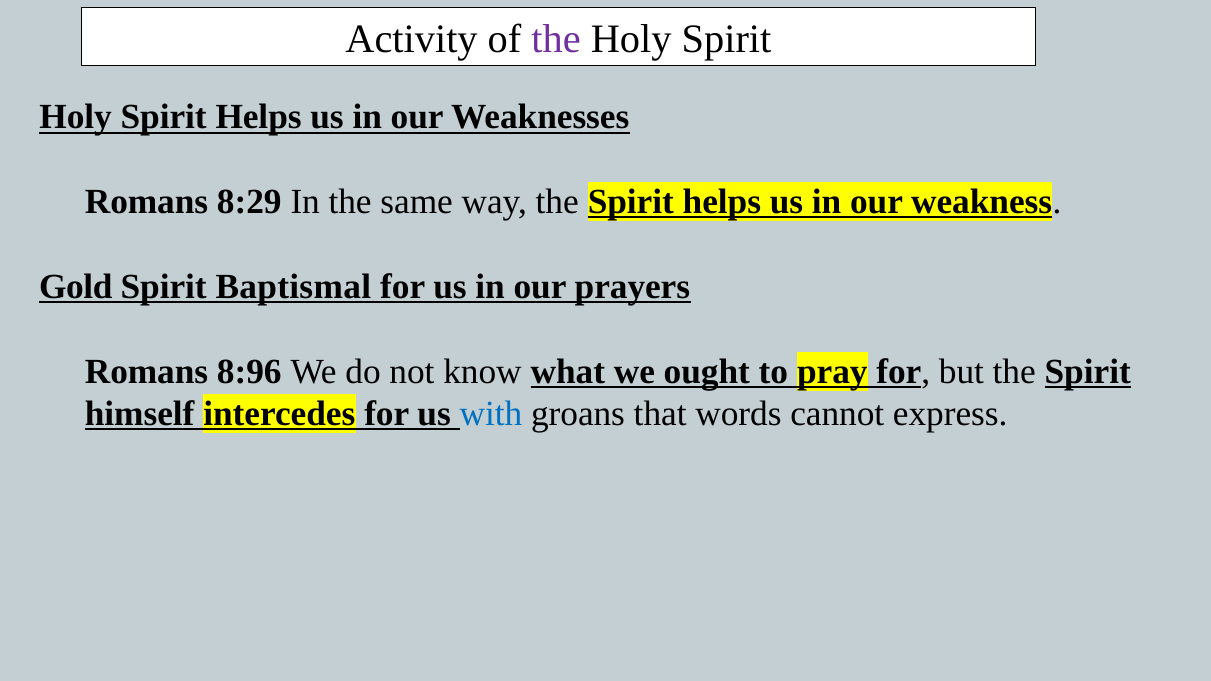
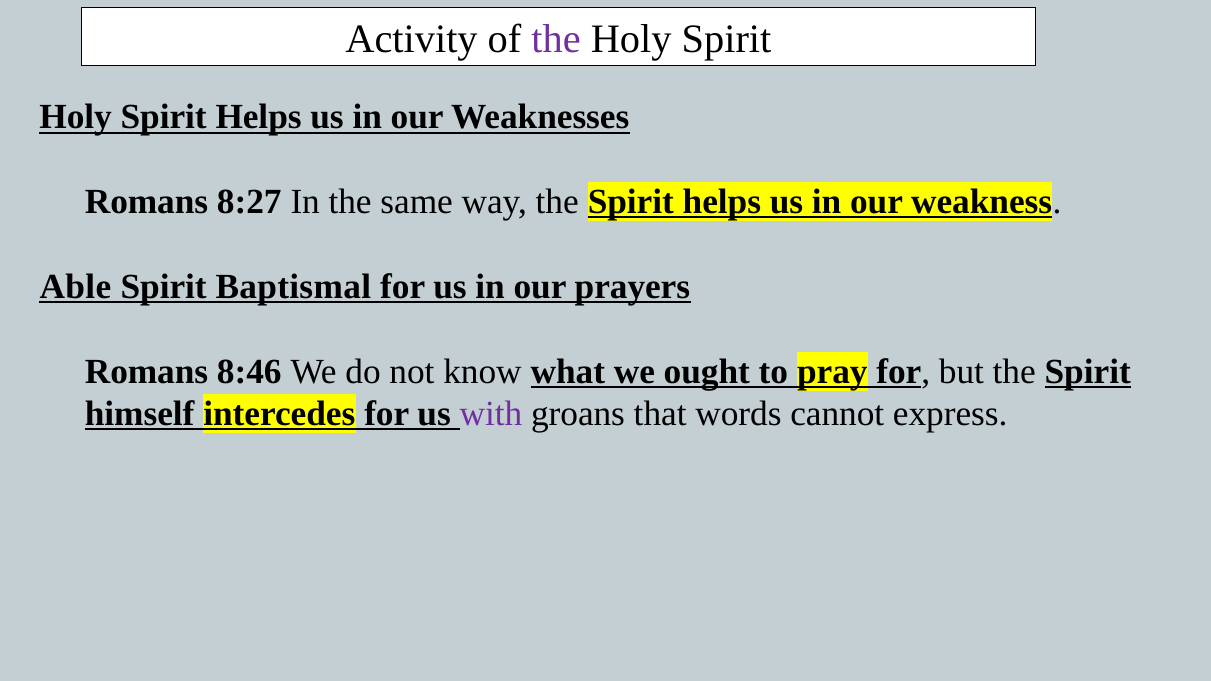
8:29: 8:29 -> 8:27 (249, 202)
Gold: Gold -> Able (75, 287)
8:96: 8:96 -> 8:46 (249, 371)
with colour: blue -> purple (491, 414)
